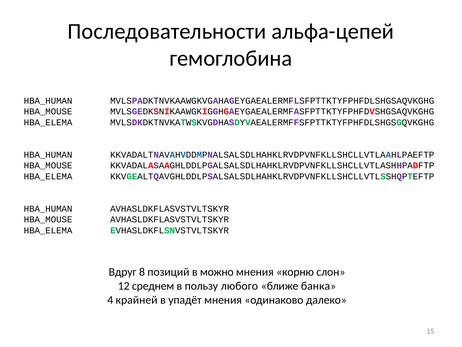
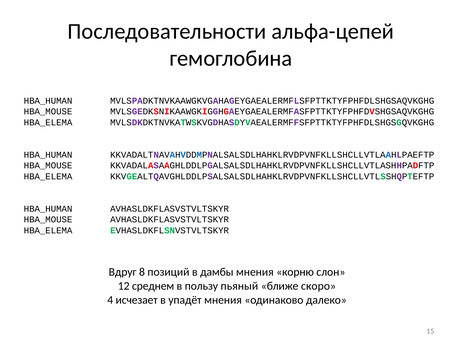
можно: можно -> дамбы (217, 272)
любого: любого -> пьяный (239, 286)
банка: банка -> скоро (319, 286)
крайней: крайней -> исчезает (137, 300)
